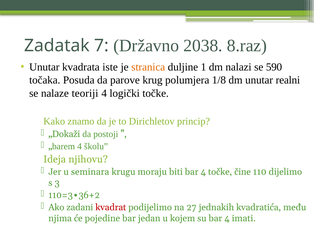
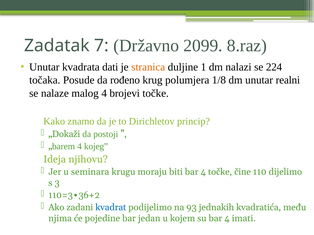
2038: 2038 -> 2099 (203, 46)
iste: iste -> dati (110, 67)
590: 590 -> 224 (274, 67)
Posuda: Posuda -> Posude (79, 80)
parove: parove -> rođeno (125, 80)
teoriji: teoriji -> malog (85, 93)
logički: logički -> brojevi (125, 93)
školu: školu -> kojeg (96, 147)
kvadrat colour: red -> blue (111, 208)
27: 27 -> 93 (191, 208)
